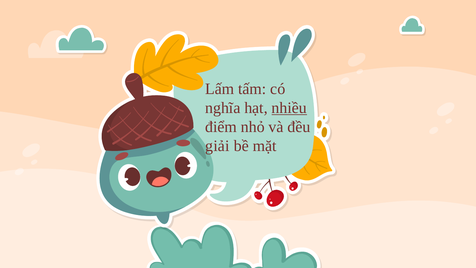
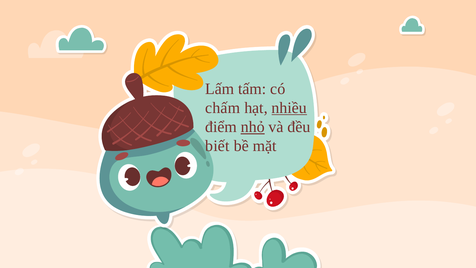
nghĩa: nghĩa -> chấm (223, 108)
nhỏ underline: none -> present (253, 127)
giải: giải -> biết (217, 146)
